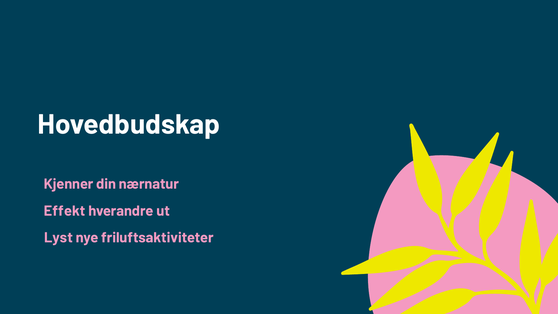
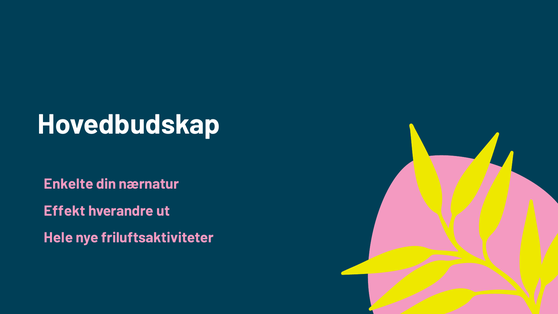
Kjenner: Kjenner -> Enkelte (69, 184)
Lyst: Lyst -> Hele (58, 238)
